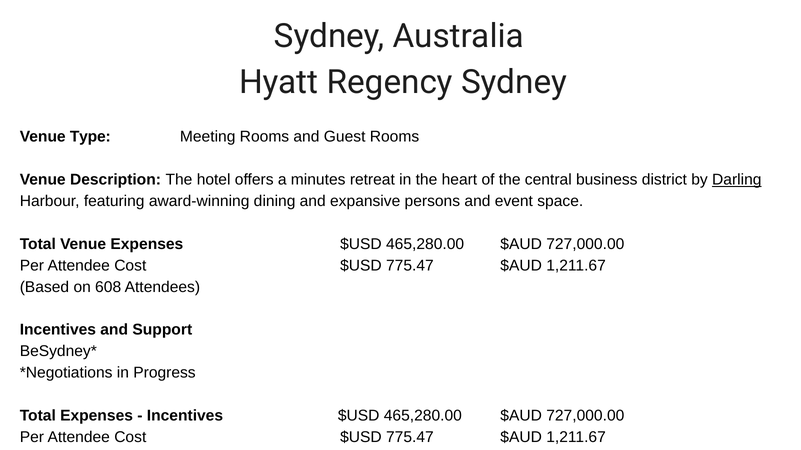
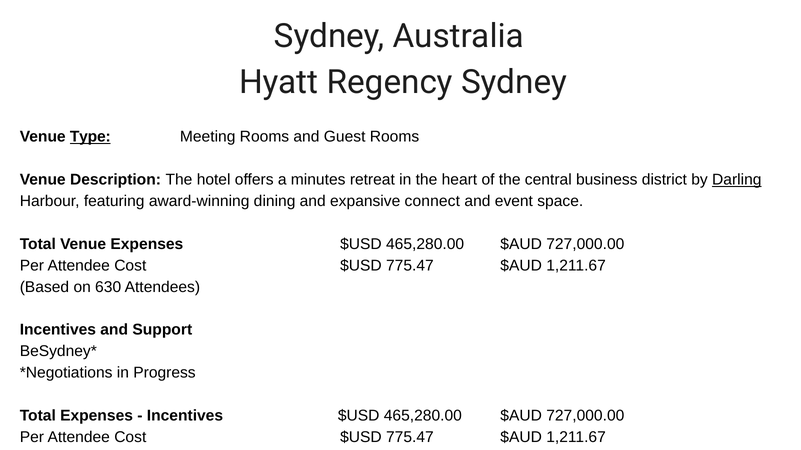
Type underline: none -> present (90, 137)
persons: persons -> connect (432, 201)
608: 608 -> 630 (108, 287)
